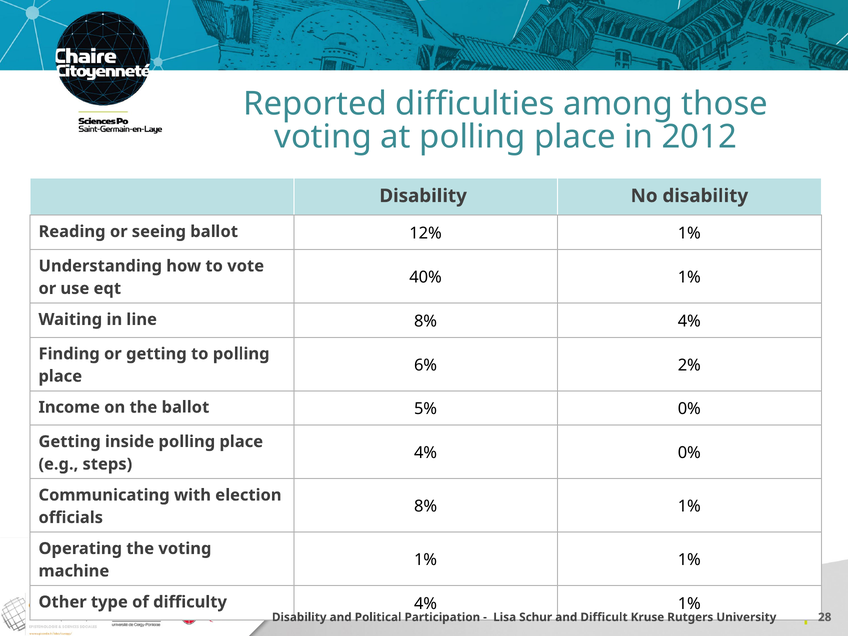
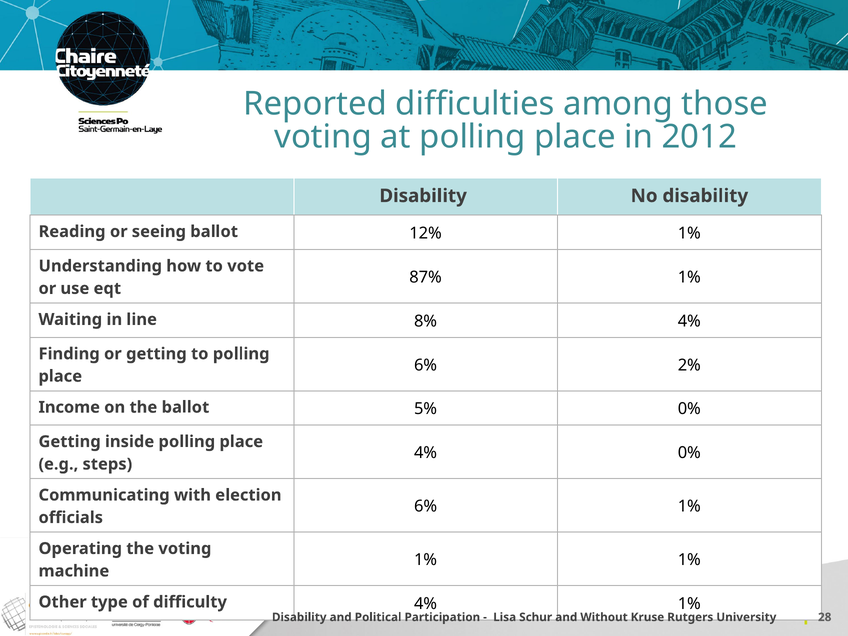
40%: 40% -> 87% (426, 277)
8%: 8% -> 6% (426, 506)
Difficult: Difficult -> Without (604, 617)
